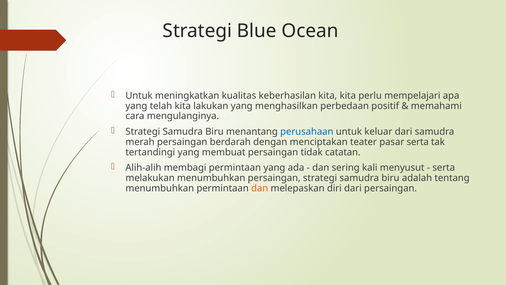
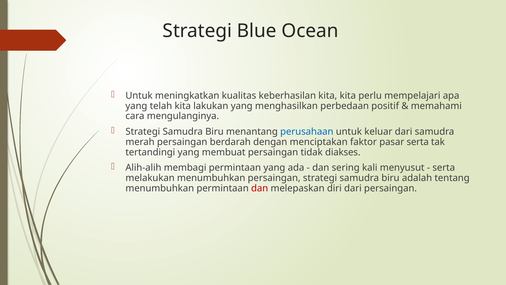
teater: teater -> faktor (363, 142)
catatan: catatan -> diakses (343, 152)
dan colour: orange -> red (260, 188)
